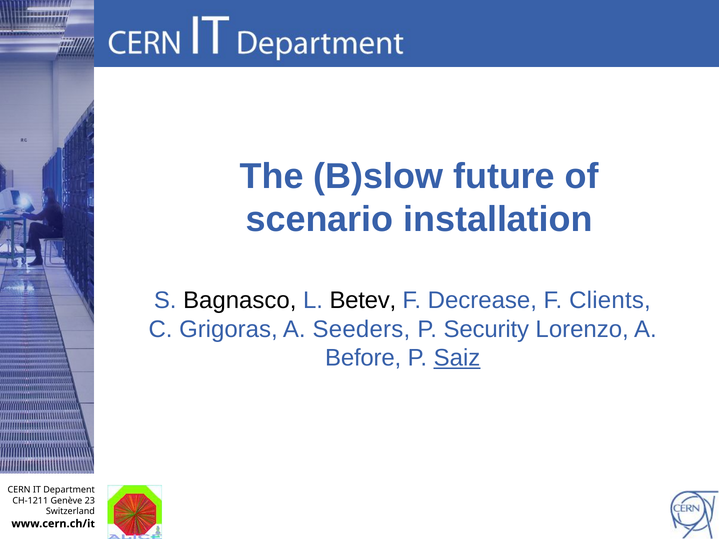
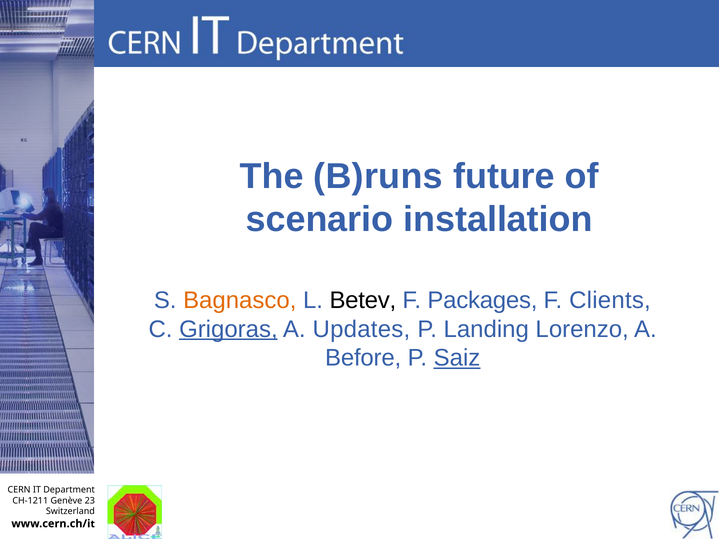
B)slow: B)slow -> B)runs (378, 177)
Bagnasco colour: black -> orange (240, 301)
Decrease: Decrease -> Packages (482, 301)
Grigoras underline: none -> present (228, 329)
Seeders: Seeders -> Updates (361, 329)
Security: Security -> Landing (486, 329)
